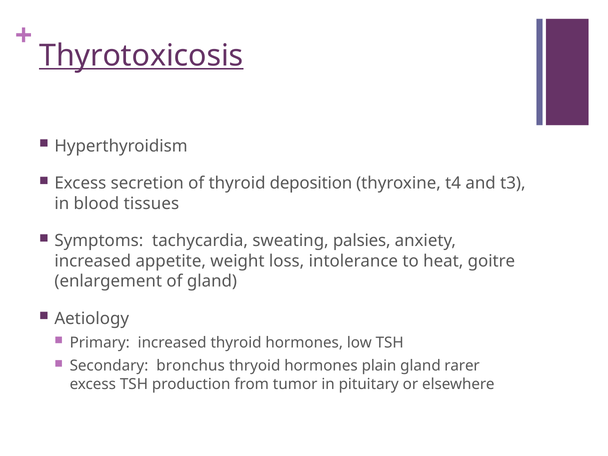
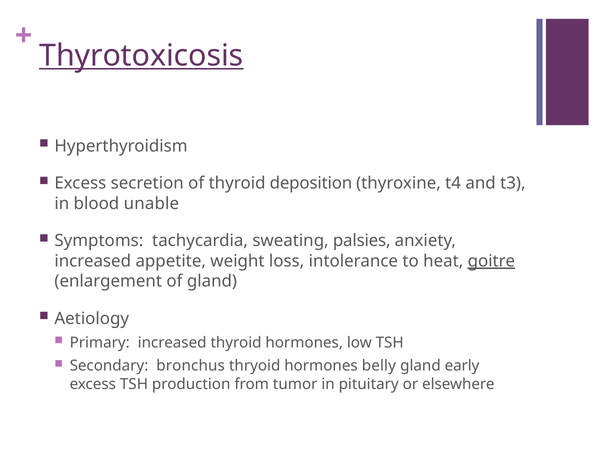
tissues: tissues -> unable (151, 204)
goitre underline: none -> present (491, 261)
plain: plain -> belly (379, 366)
rarer: rarer -> early (462, 366)
